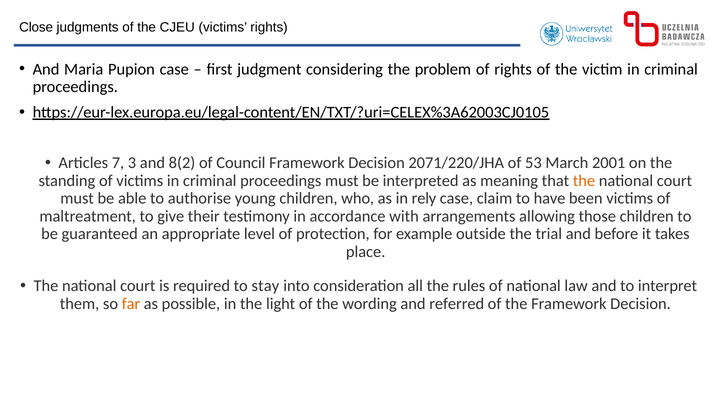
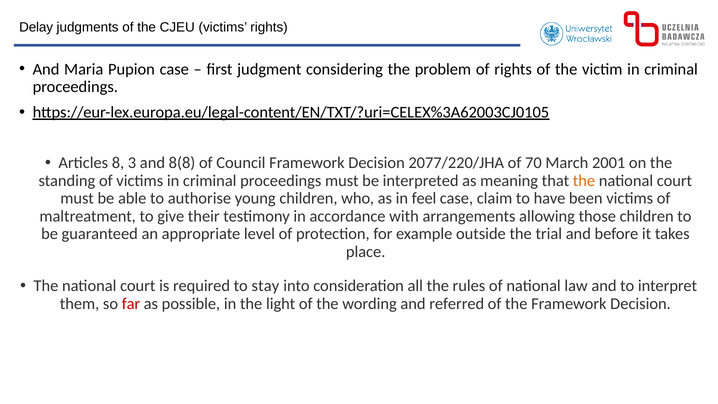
Close: Close -> Delay (36, 27)
7: 7 -> 8 (118, 163)
8(2: 8(2 -> 8(8 (182, 163)
2071/220/JHA: 2071/220/JHA -> 2077/220/JHA (456, 163)
53: 53 -> 70 (533, 163)
rely: rely -> feel (424, 198)
far colour: orange -> red (131, 304)
